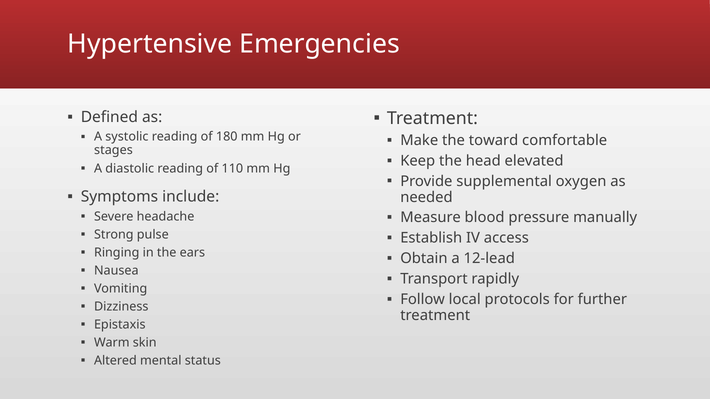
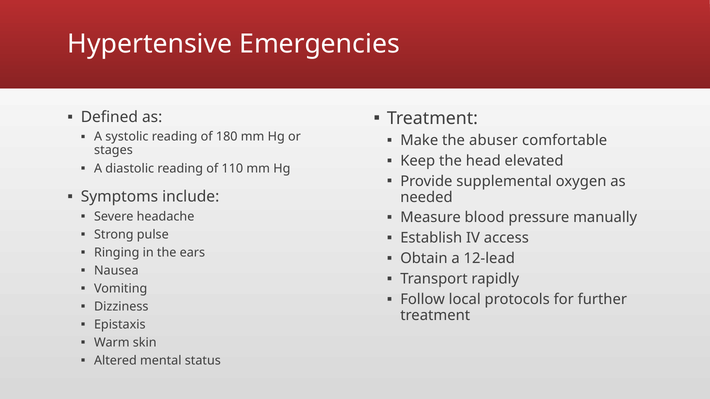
toward: toward -> abuser (494, 141)
